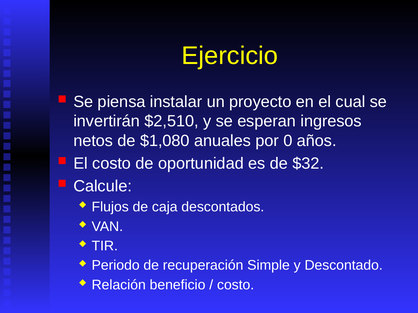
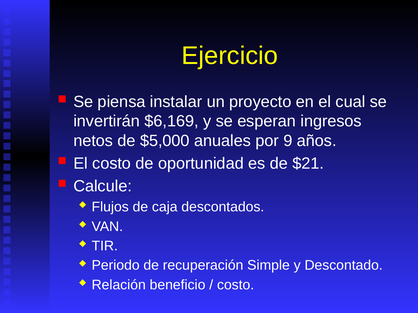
$2,510: $2,510 -> $6,169 (172, 121)
$1,080: $1,080 -> $5,000 (165, 141)
0: 0 -> 9 (288, 141)
$32: $32 -> $21 (308, 164)
